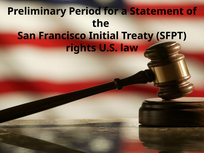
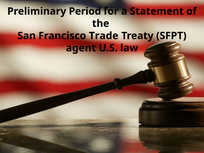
Initial: Initial -> Trade (104, 36)
rights: rights -> agent (81, 48)
